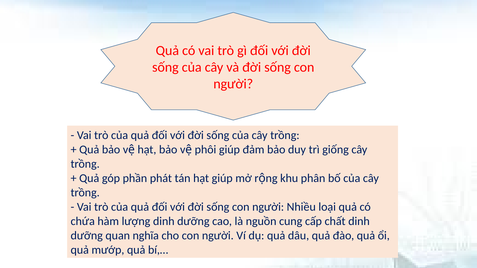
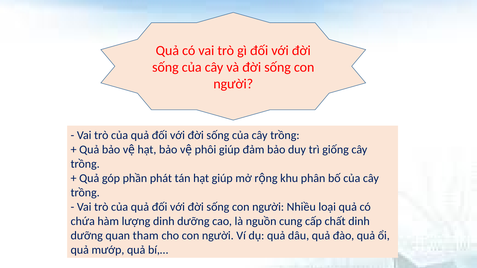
nghĩa: nghĩa -> tham (146, 236)
